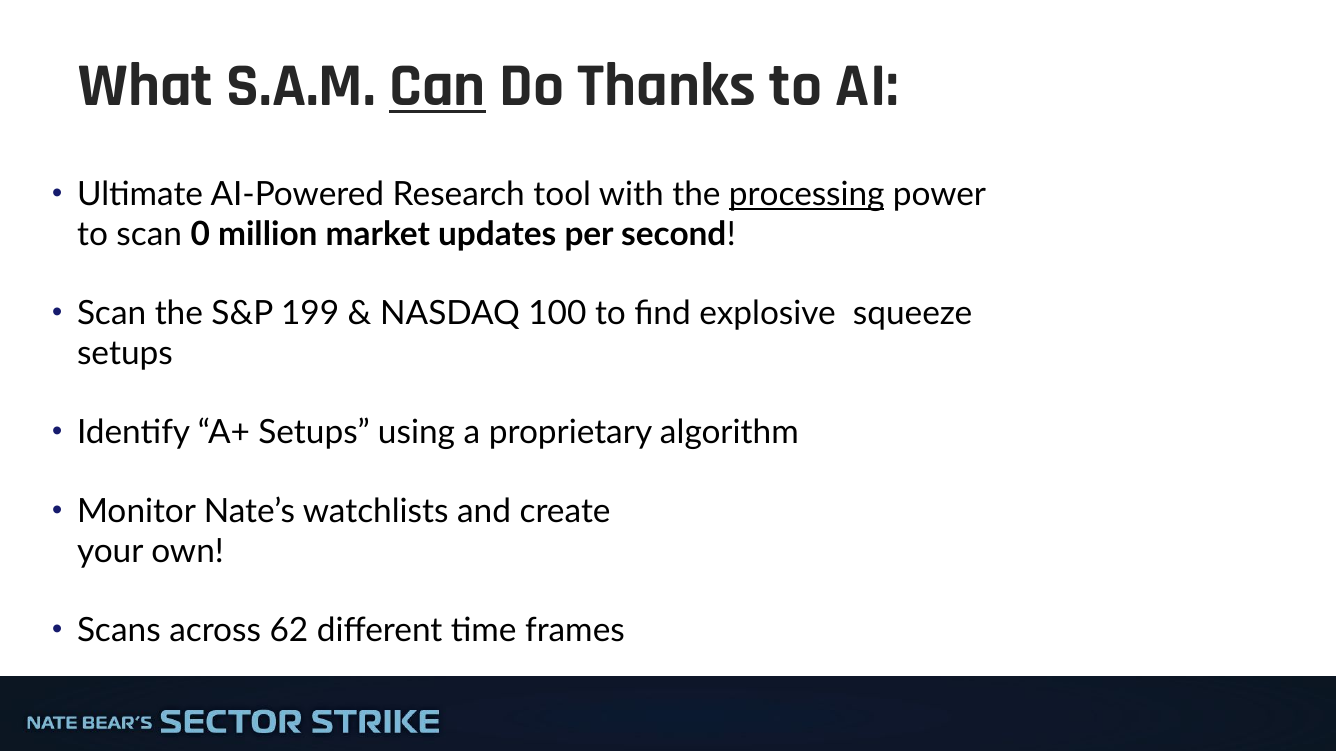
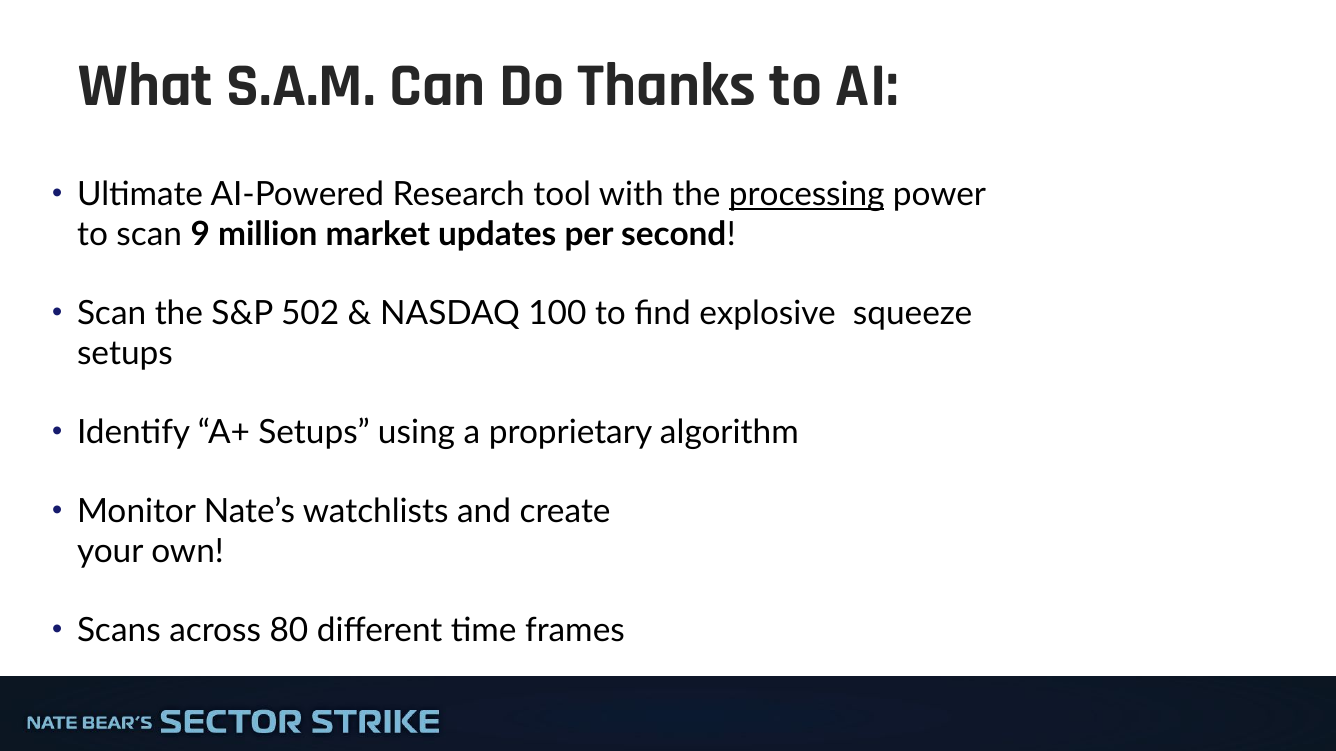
Can underline: present -> none (438, 85)
0: 0 -> 9 (200, 235)
199: 199 -> 502 (310, 314)
62: 62 -> 80 (289, 631)
